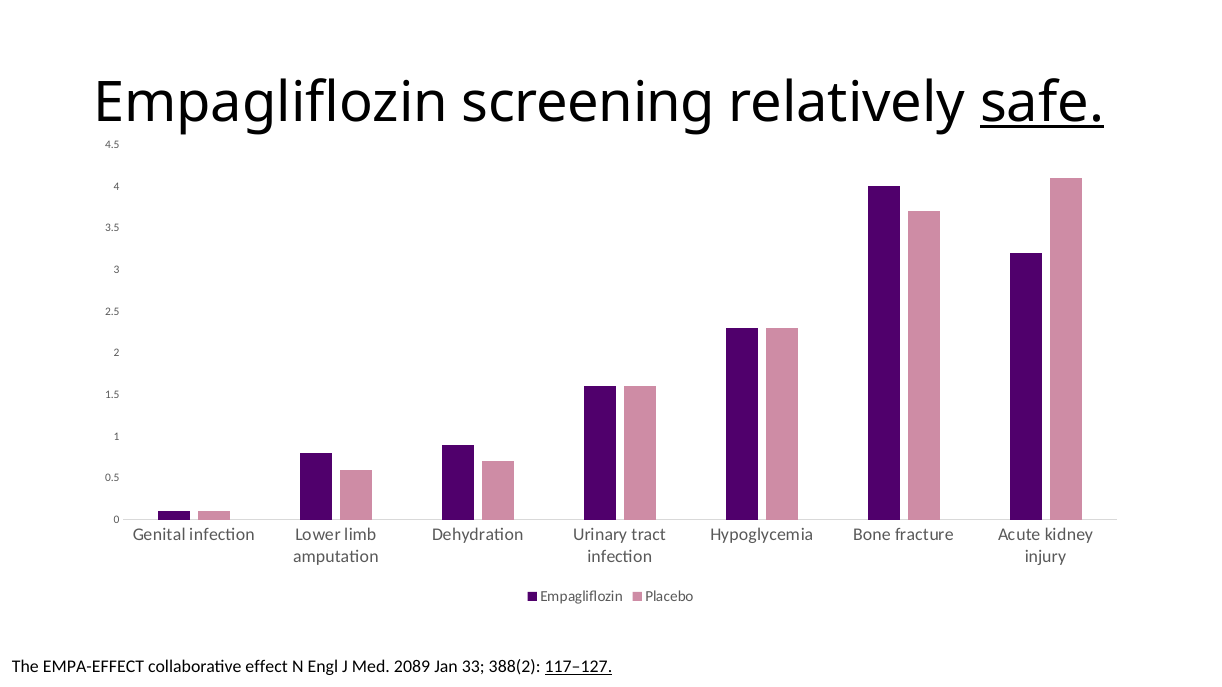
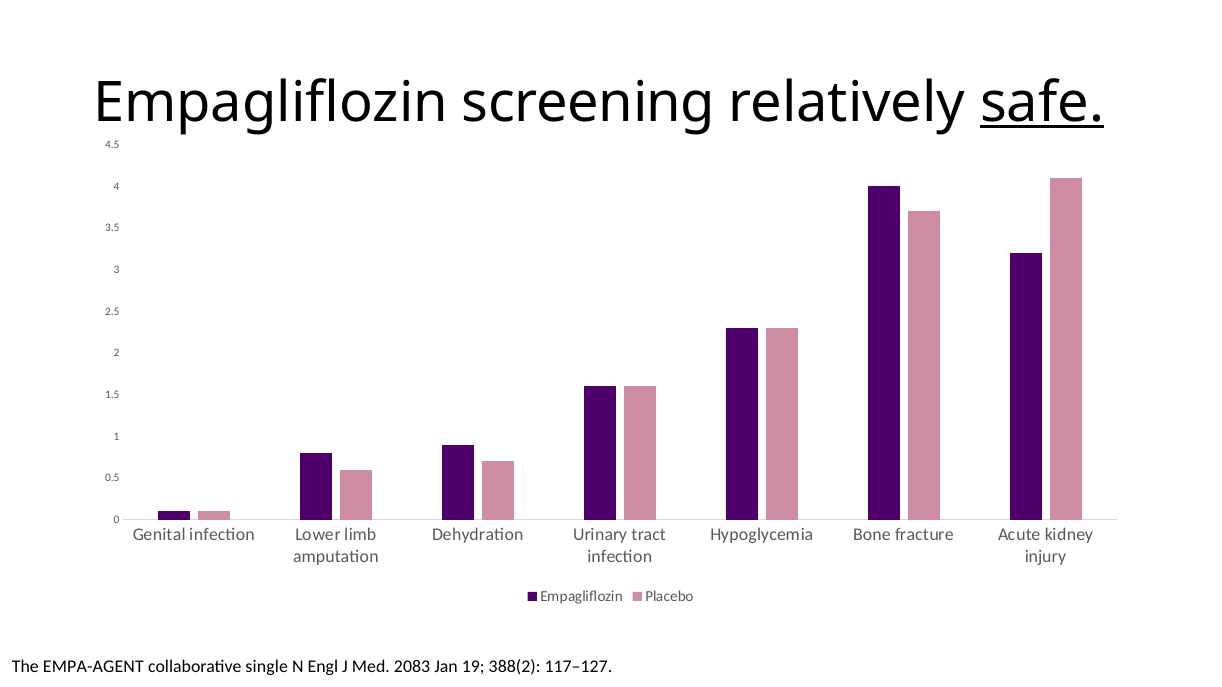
EMPA-EFFECT: EMPA-EFFECT -> EMPA-AGENT (93, 667)
effect: effect -> single (267, 667)
2089: 2089 -> 2083 (412, 667)
33: 33 -> 19 (473, 667)
117–127 underline: present -> none (578, 667)
